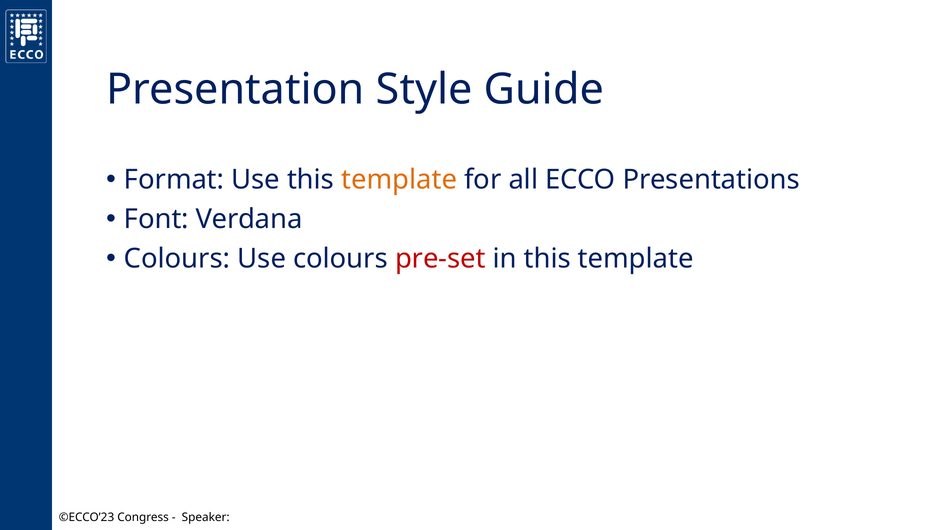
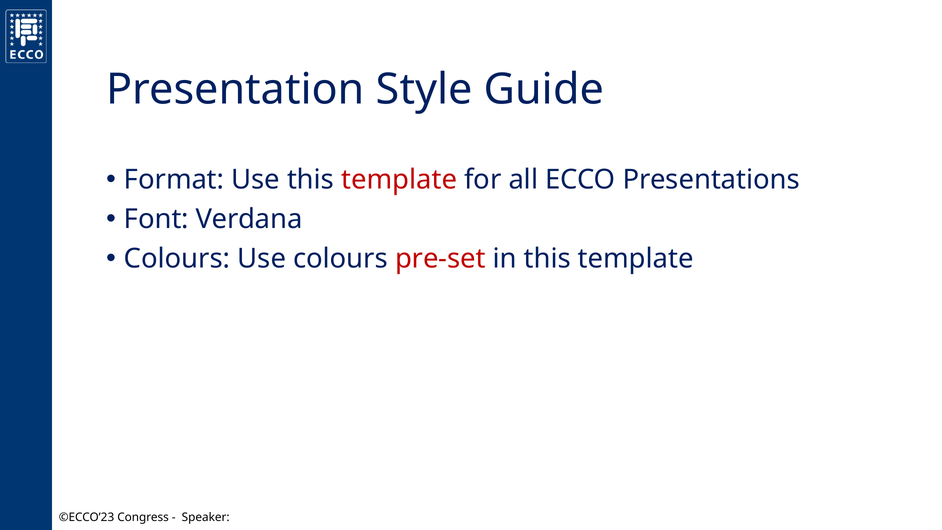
template colour: orange -> red (399, 179)
